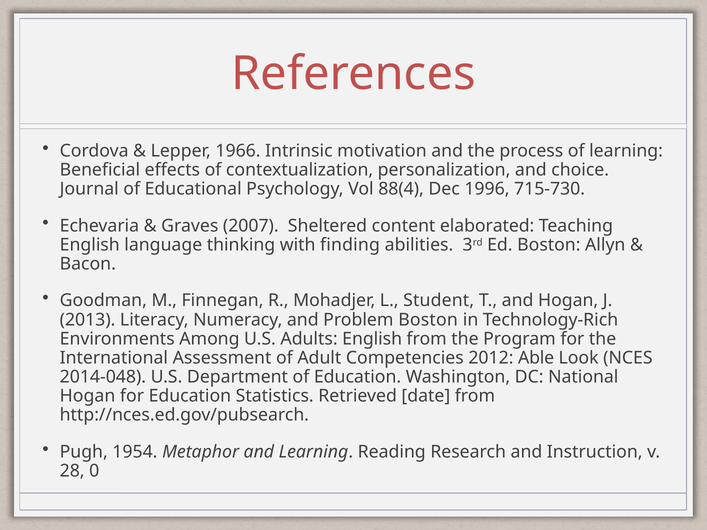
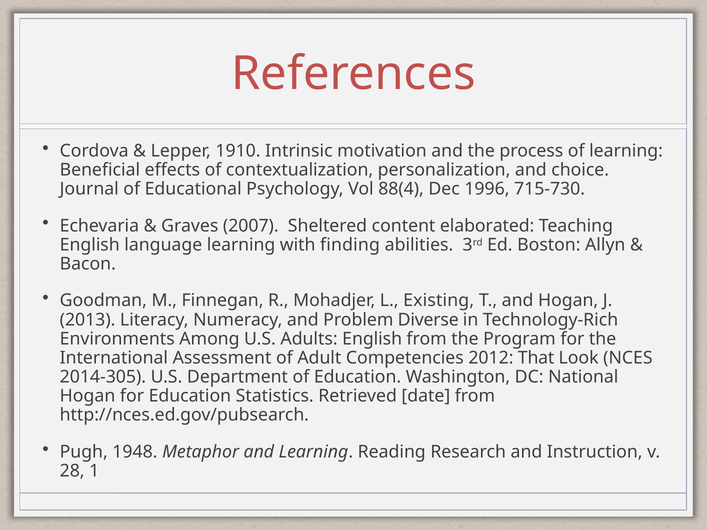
1966: 1966 -> 1910 (238, 151)
language thinking: thinking -> learning (241, 245)
Student: Student -> Existing (439, 301)
Problem Boston: Boston -> Diverse (428, 320)
Able: Able -> That (536, 358)
2014-048: 2014-048 -> 2014-305 (103, 377)
1954: 1954 -> 1948 (135, 452)
0: 0 -> 1 (94, 471)
